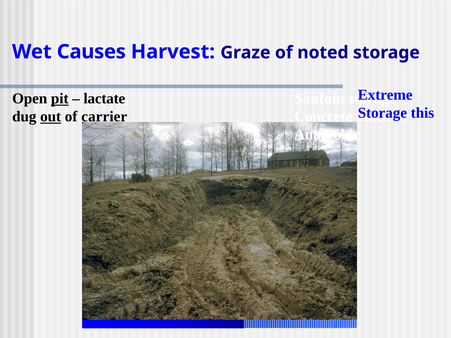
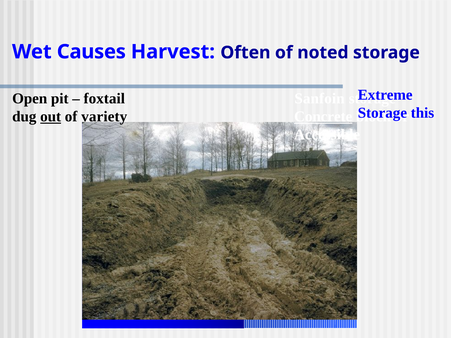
Graze: Graze -> Often (245, 53)
pit underline: present -> none (60, 99)
lactate: lactate -> foxtail (104, 99)
carrier: carrier -> variety (104, 117)
Concrete underline: none -> present (323, 117)
Anaerobic: Anaerobic -> Accessible (327, 135)
